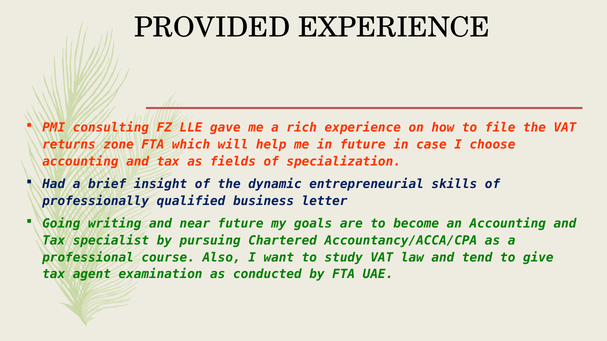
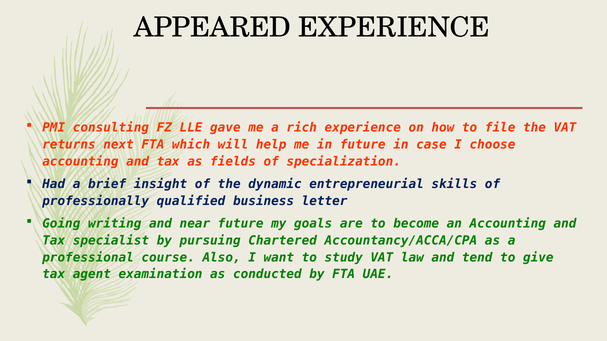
PROVIDED: PROVIDED -> APPEARED (212, 27)
zone: zone -> next (119, 145)
